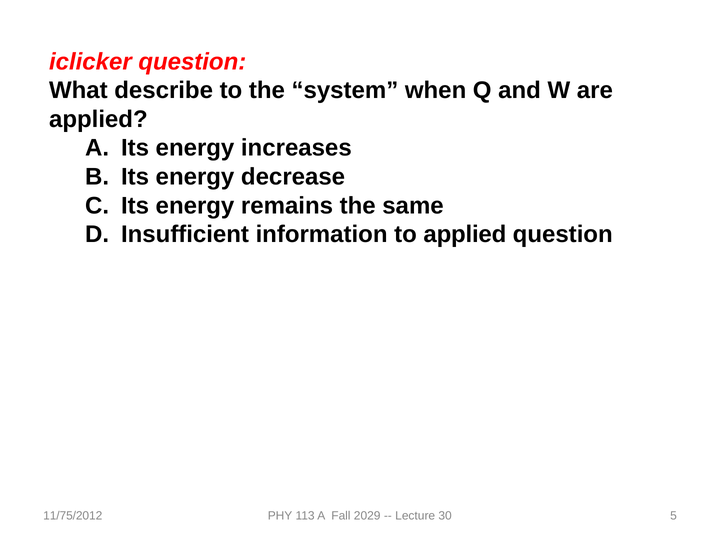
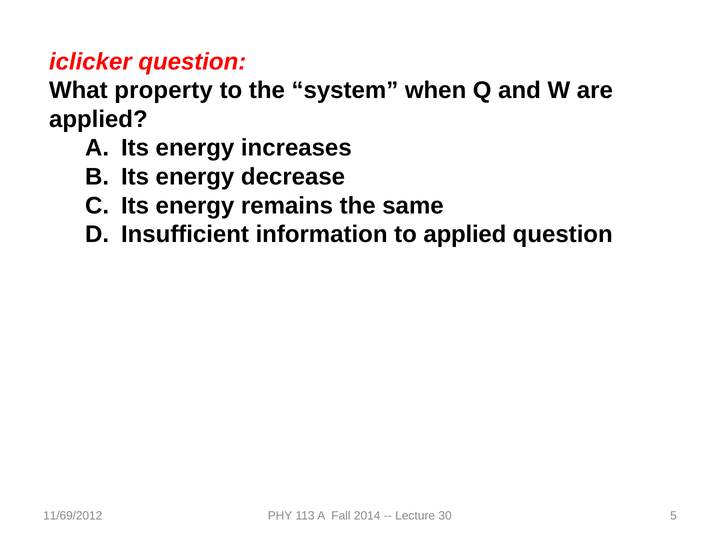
describe: describe -> property (164, 90)
11/75/2012: 11/75/2012 -> 11/69/2012 (73, 516)
2029: 2029 -> 2014 (367, 516)
